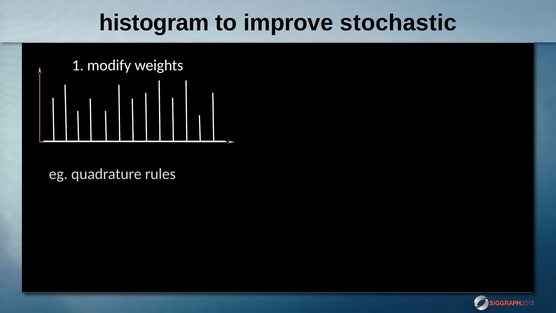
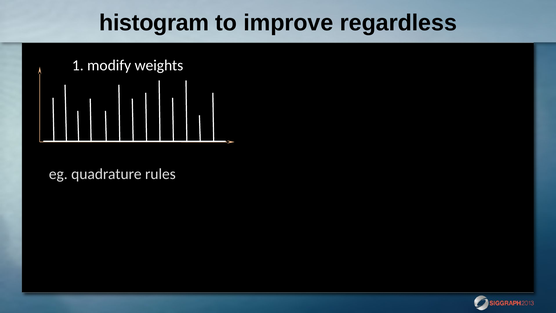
stochastic: stochastic -> regardless (398, 23)
